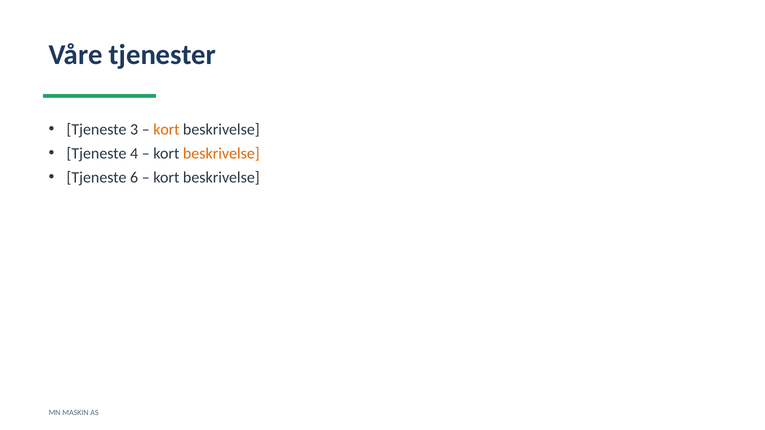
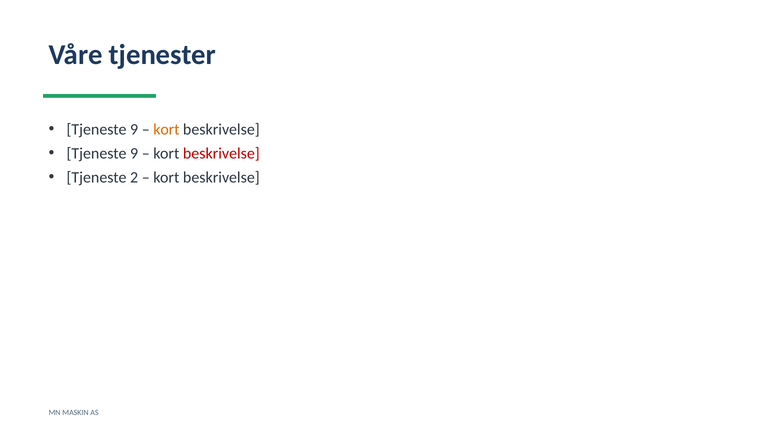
3: 3 -> 9 (134, 130)
4: 4 -> 9 (134, 153)
beskrivelse colour: orange -> red (221, 153)
6: 6 -> 2 (134, 177)
